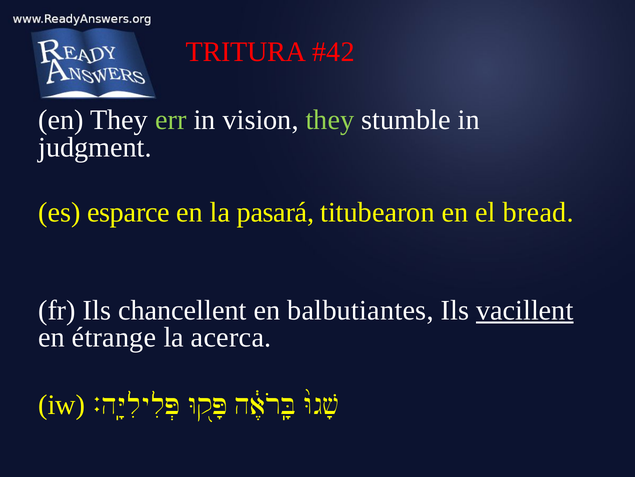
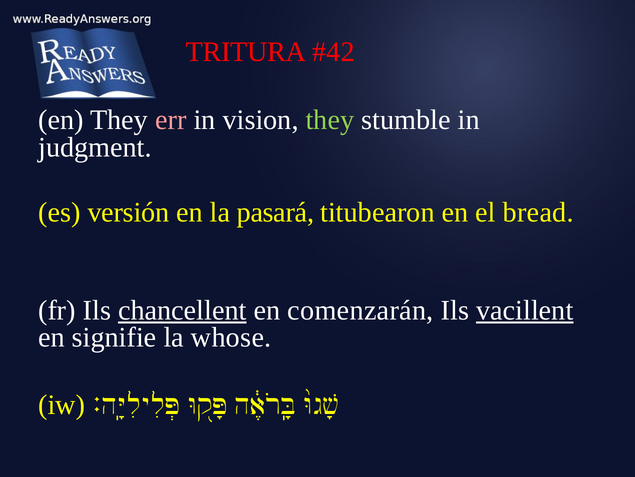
err colour: light green -> pink (171, 120)
esparce: esparce -> versión (128, 212)
chancellent underline: none -> present (182, 310)
balbutiantes: balbutiantes -> comenzarán (360, 310)
étrange: étrange -> signifie (114, 337)
acerca: acerca -> whose (231, 337)
